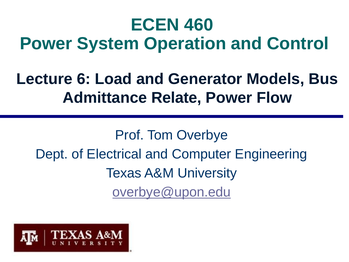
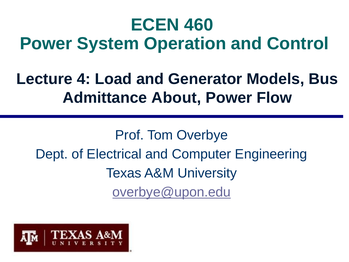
6: 6 -> 4 (84, 79)
Relate: Relate -> About (176, 98)
